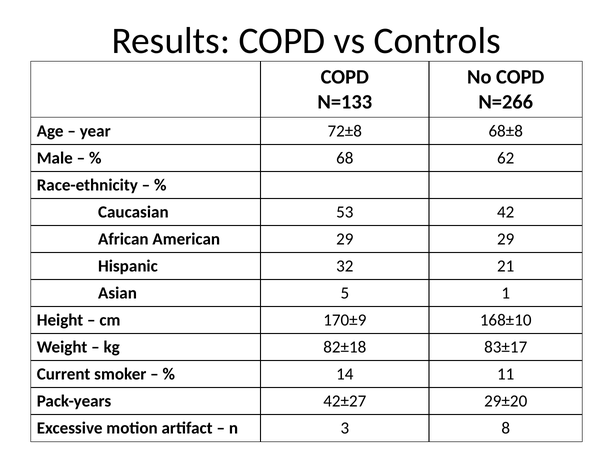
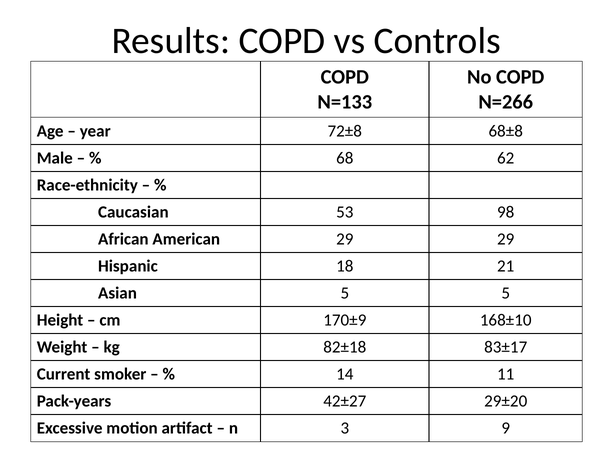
42: 42 -> 98 (506, 212)
32: 32 -> 18 (345, 266)
5 1: 1 -> 5 (506, 293)
8: 8 -> 9 (506, 428)
